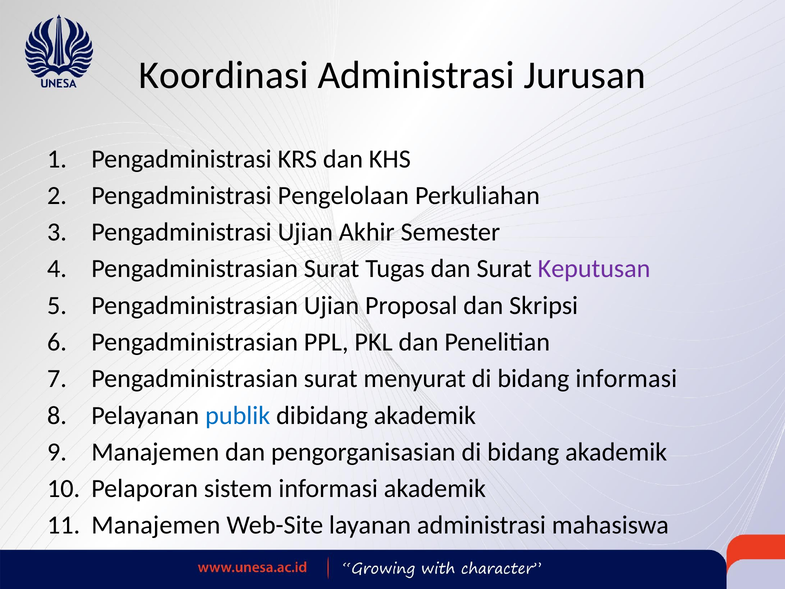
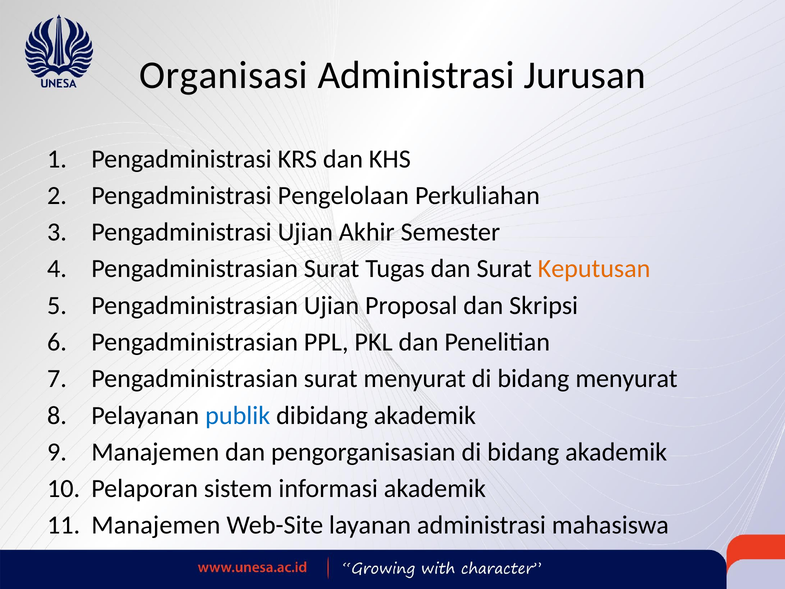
Koordinasi: Koordinasi -> Organisasi (224, 75)
Keputusan colour: purple -> orange (594, 269)
bidang informasi: informasi -> menyurat (627, 379)
